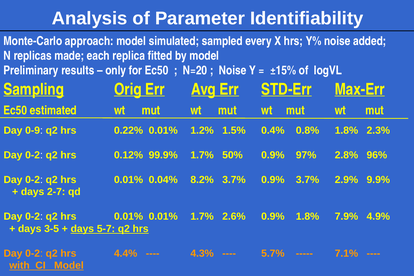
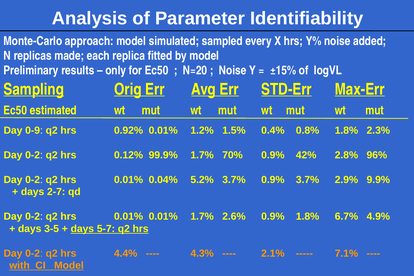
0.22%: 0.22% -> 0.92% (129, 131)
50%: 50% -> 70% (233, 155)
97%: 97% -> 42% (306, 155)
8.2%: 8.2% -> 5.2% (202, 180)
7.9%: 7.9% -> 6.7% (346, 216)
5.7%: 5.7% -> 2.1% (273, 253)
